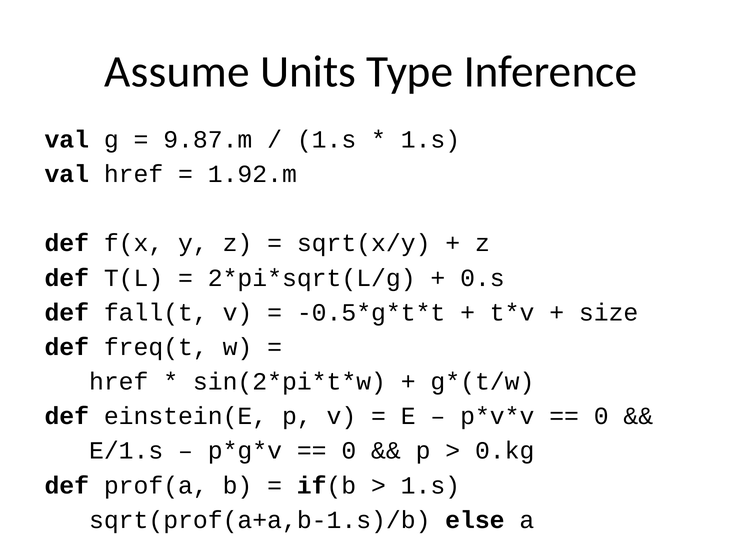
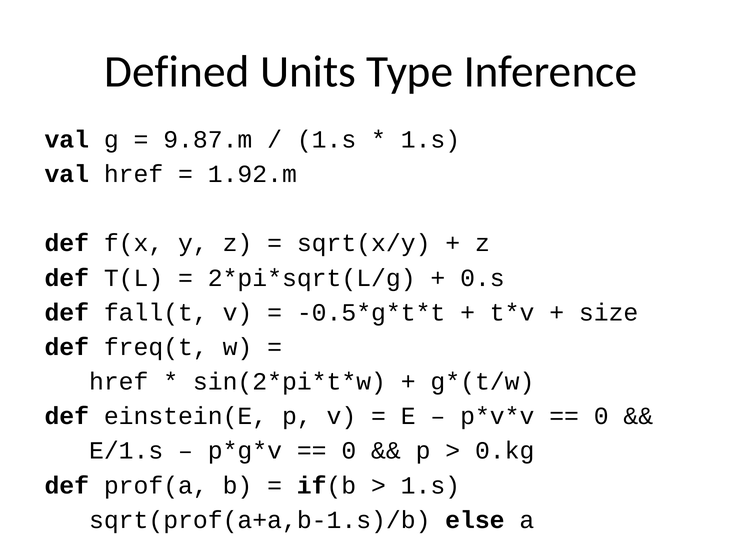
Assume: Assume -> Defined (177, 72)
